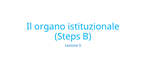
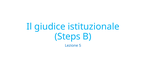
organo: organo -> giudice (50, 27)
